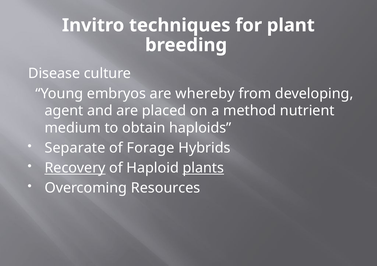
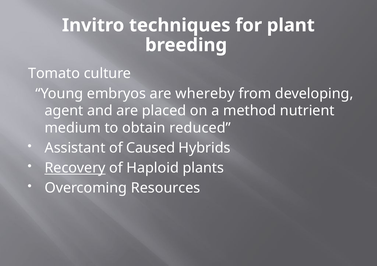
Disease: Disease -> Tomato (54, 74)
haploids: haploids -> reduced (200, 128)
Separate: Separate -> Assistant (75, 148)
Forage: Forage -> Caused (151, 148)
plants underline: present -> none (203, 168)
